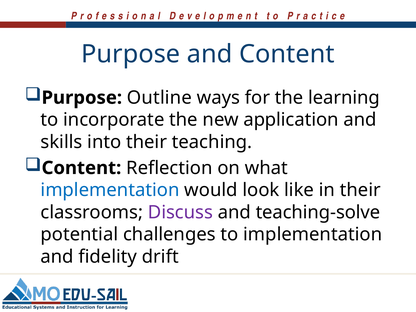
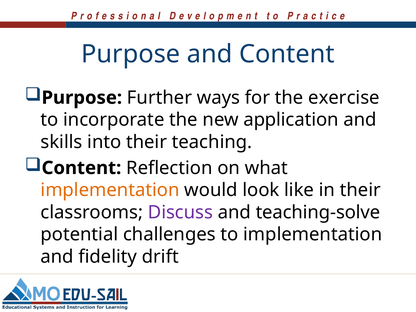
Outline: Outline -> Further (160, 98)
learning: learning -> exercise (344, 98)
implementation colour: blue -> orange (110, 190)
